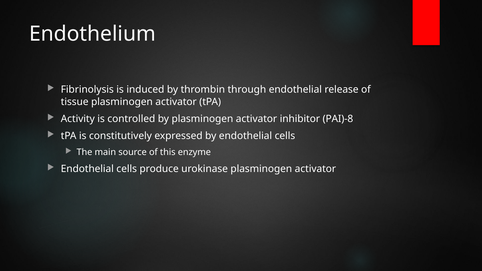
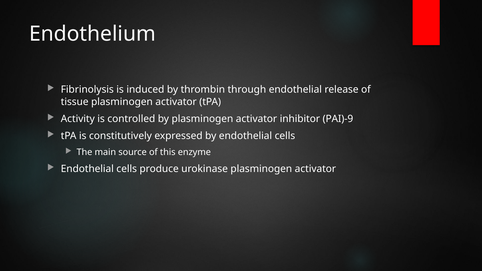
PAI)-8: PAI)-8 -> PAI)-9 (338, 119)
